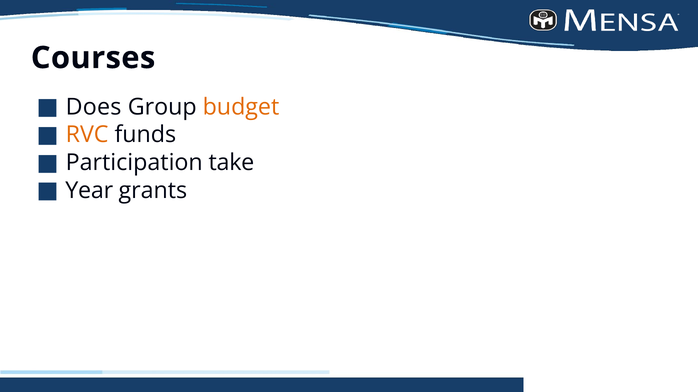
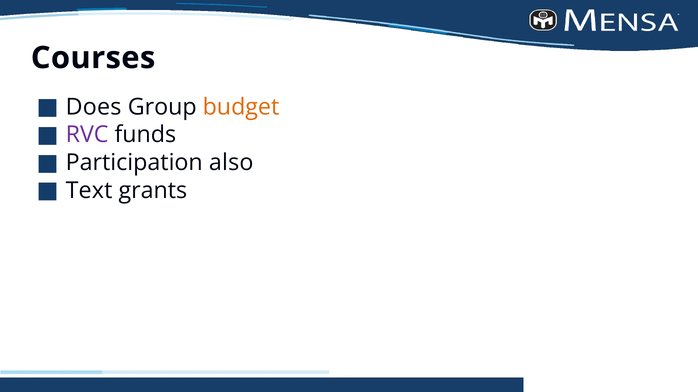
RVC colour: orange -> purple (87, 135)
take: take -> also (231, 163)
Year: Year -> Text (89, 191)
